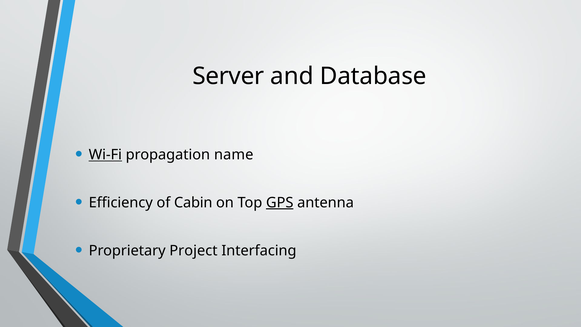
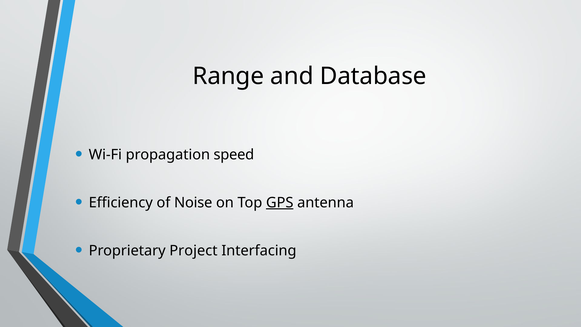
Server: Server -> Range (228, 76)
Wi-Fi underline: present -> none (105, 155)
name: name -> speed (234, 155)
Cabin: Cabin -> Noise (193, 203)
